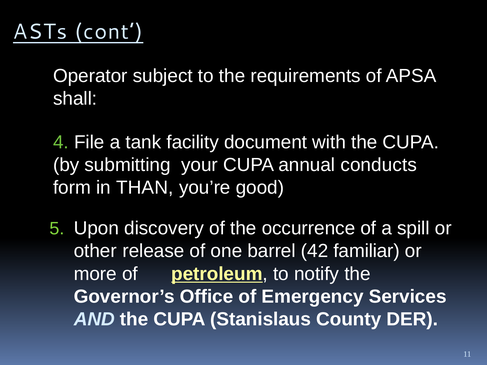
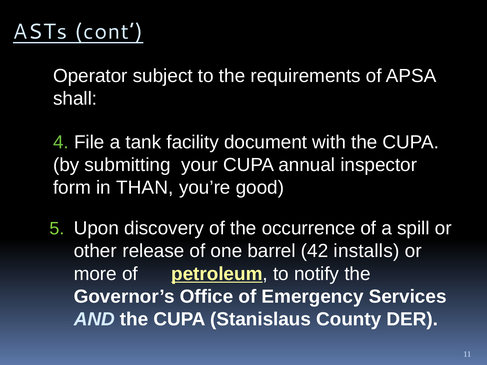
conducts: conducts -> inspector (379, 165)
familiar: familiar -> installs (367, 251)
